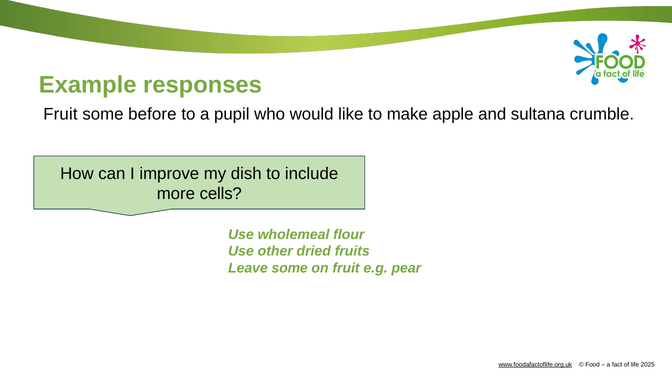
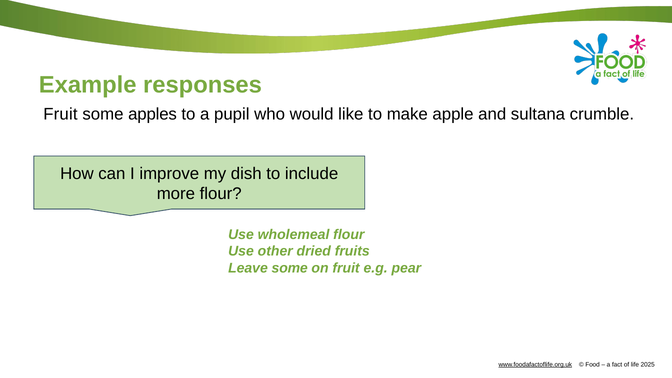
before: before -> apples (153, 114)
more cells: cells -> flour (221, 194)
